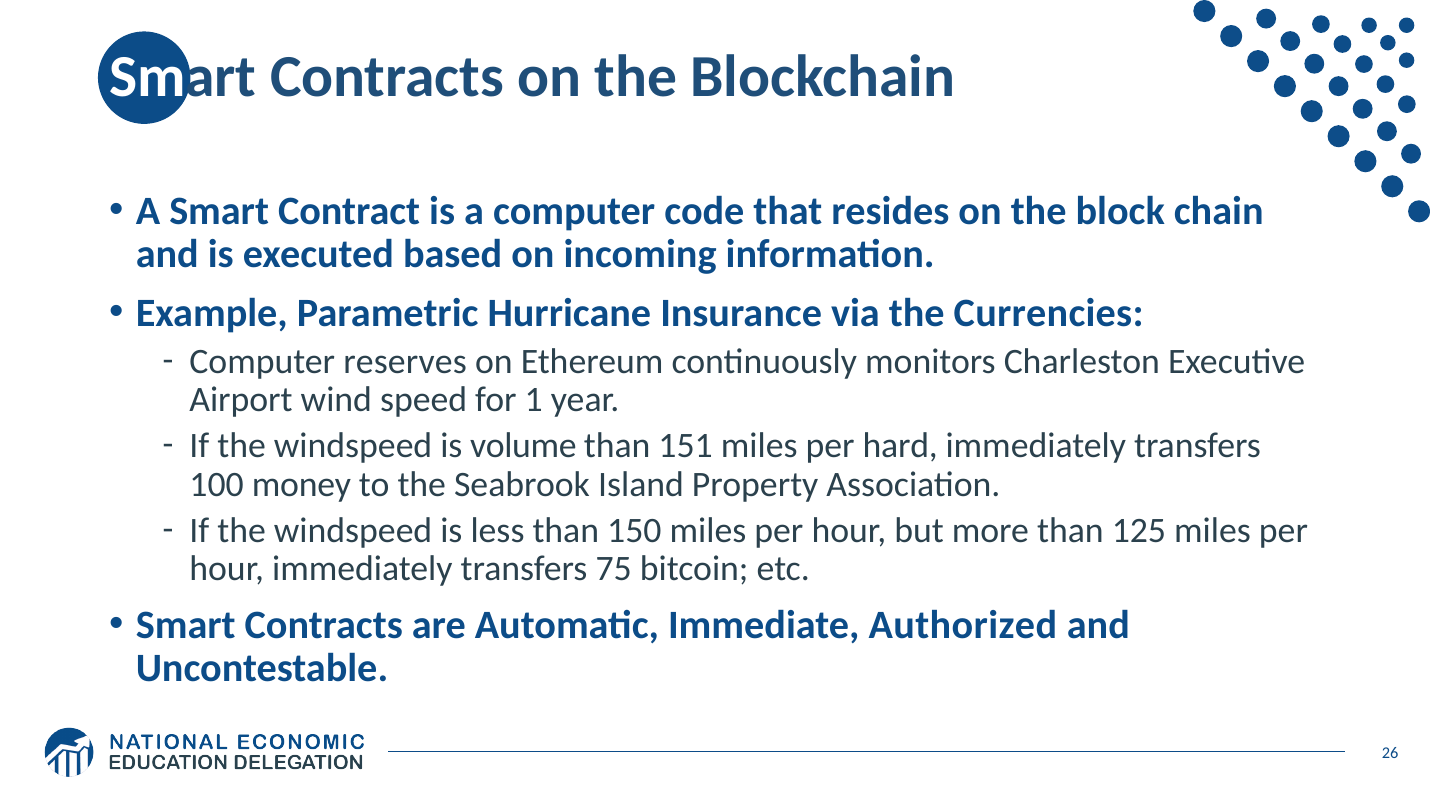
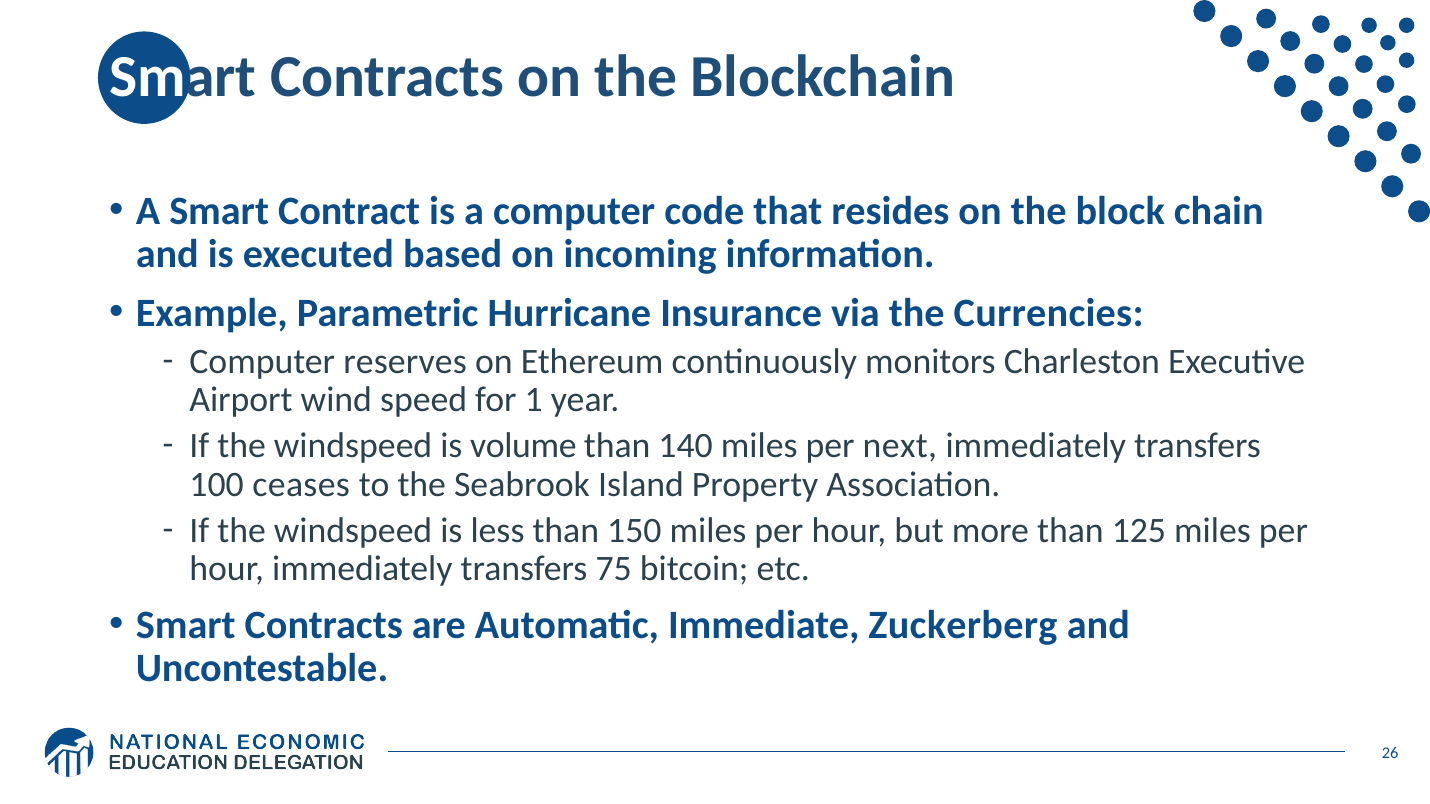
151: 151 -> 140 (686, 446)
hard: hard -> next (900, 446)
money: money -> ceases (301, 485)
Authorized: Authorized -> Zuckerberg (963, 625)
